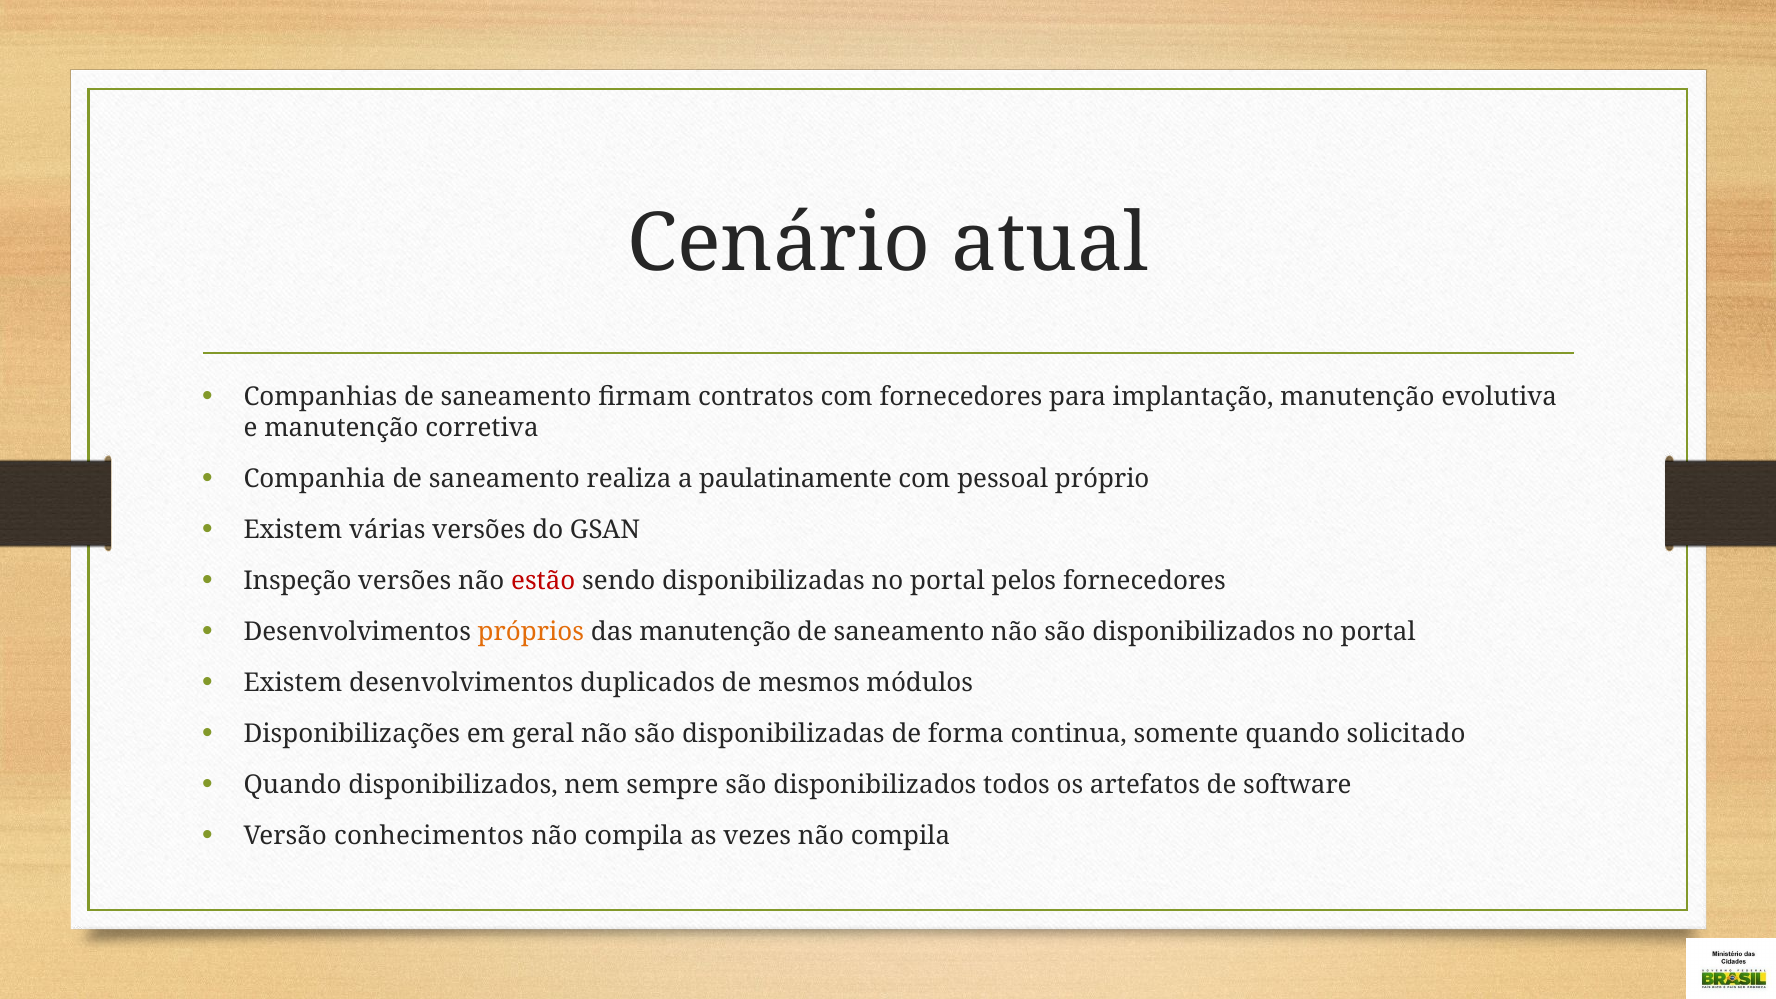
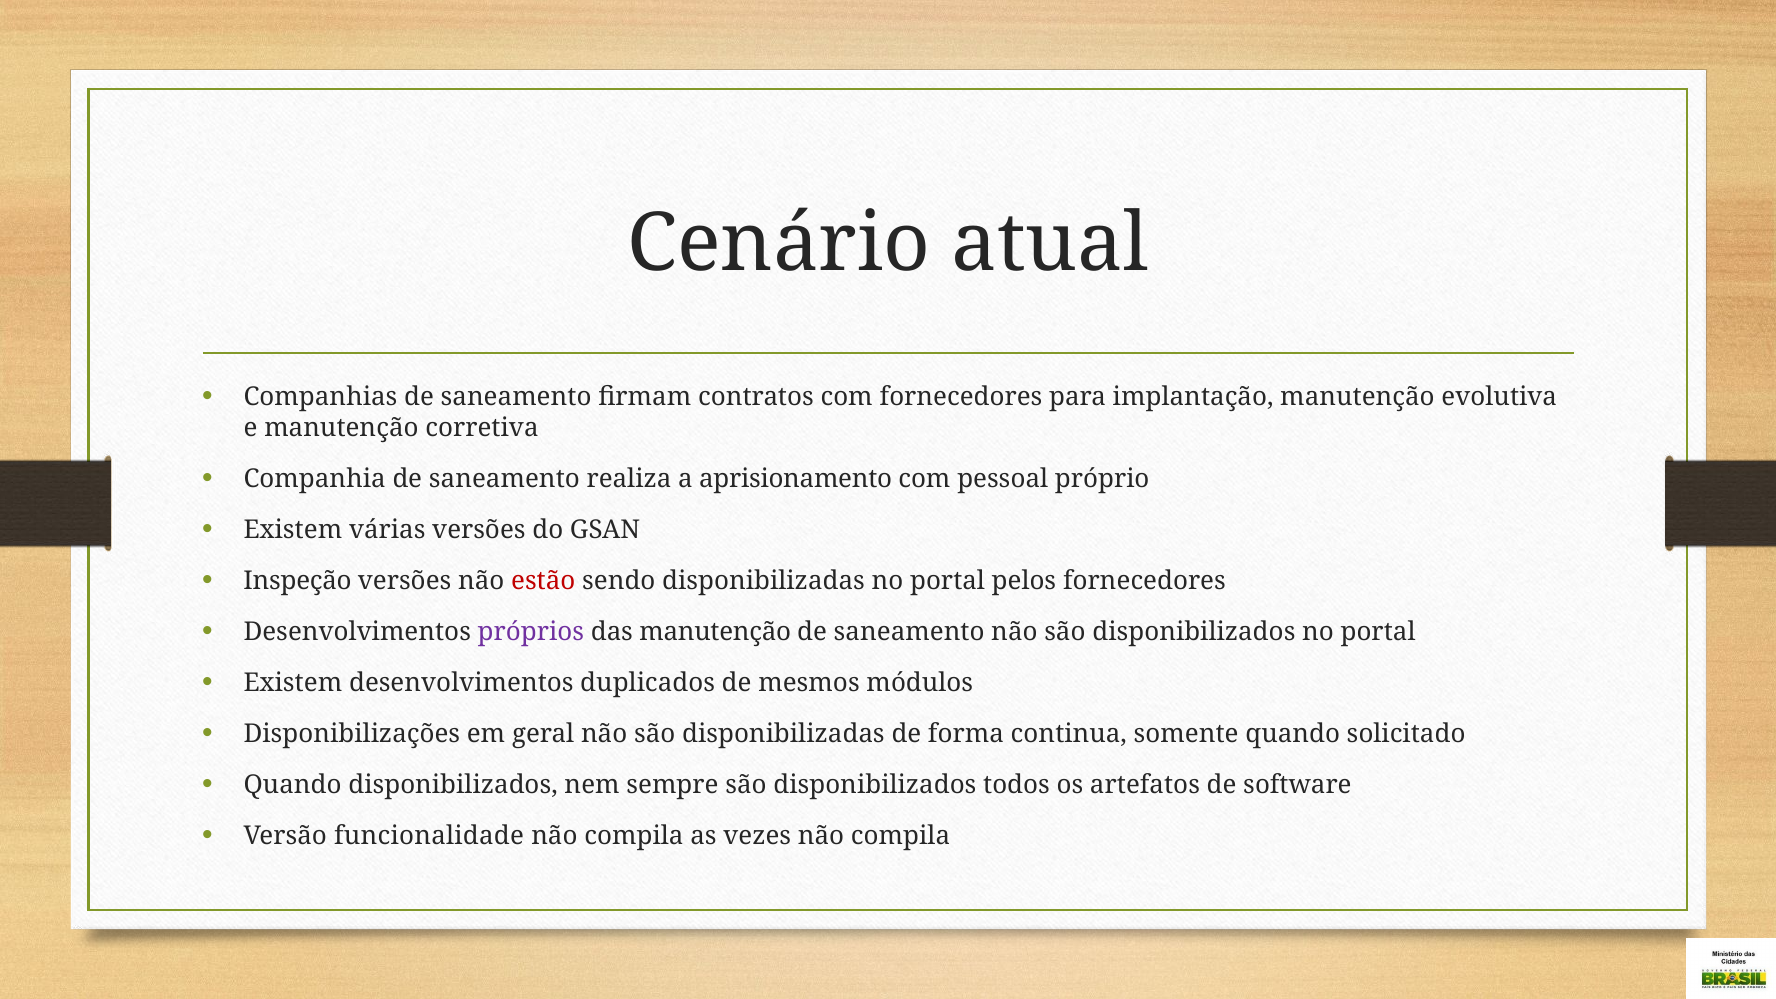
paulatinamente: paulatinamente -> aprisionamento (796, 479)
próprios colour: orange -> purple (531, 632)
conhecimentos: conhecimentos -> funcionalidade (429, 836)
